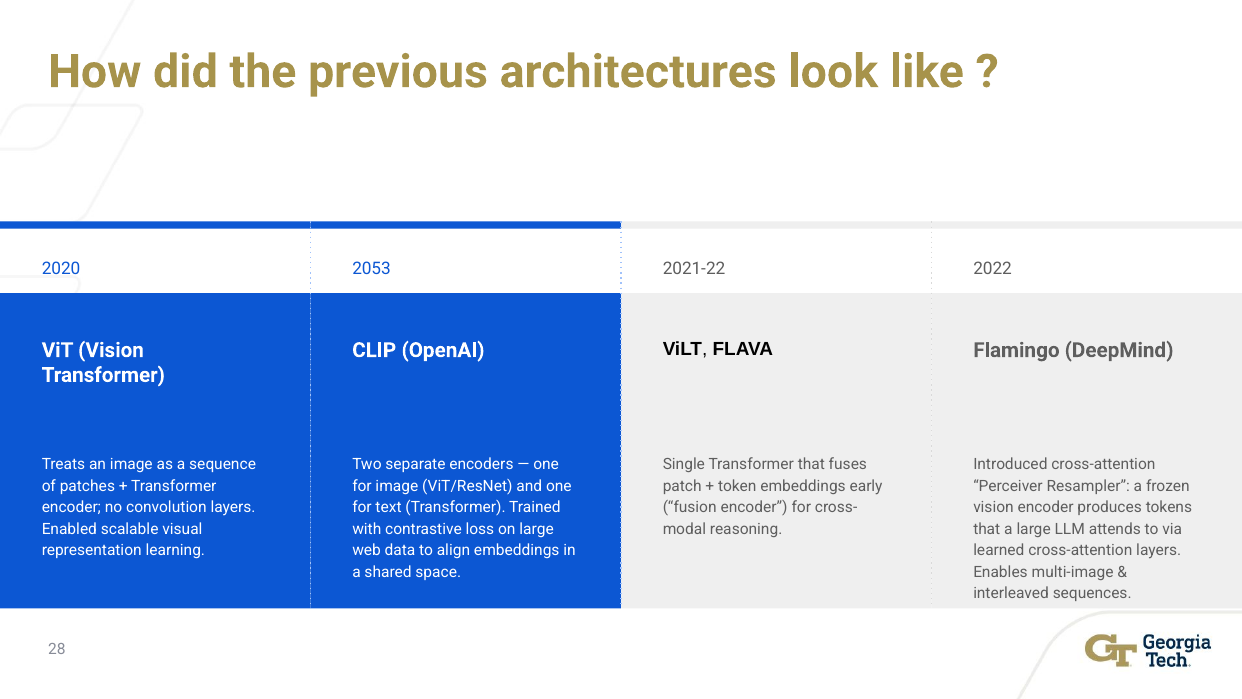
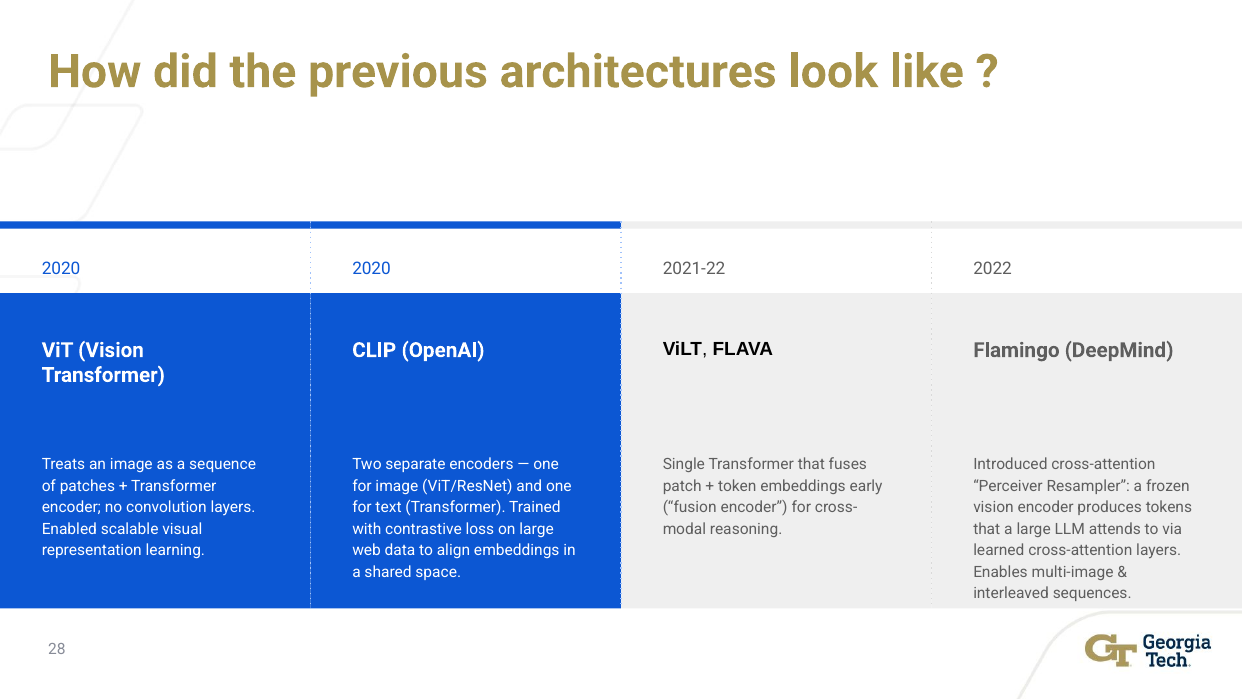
2053: 2053 -> 2020 (372, 268)
